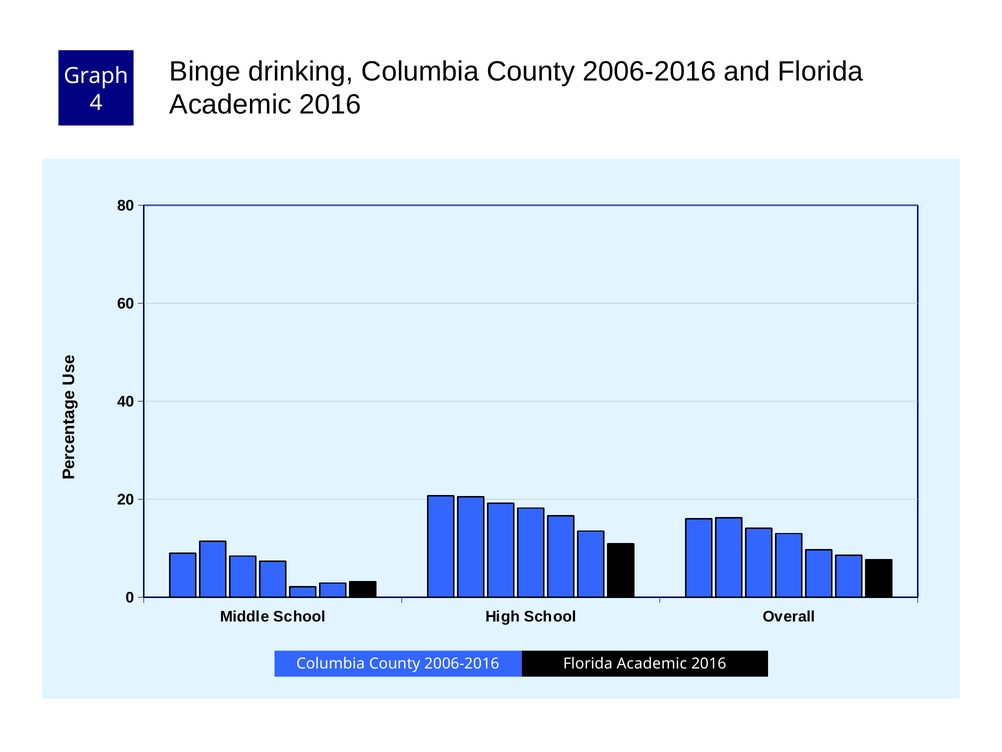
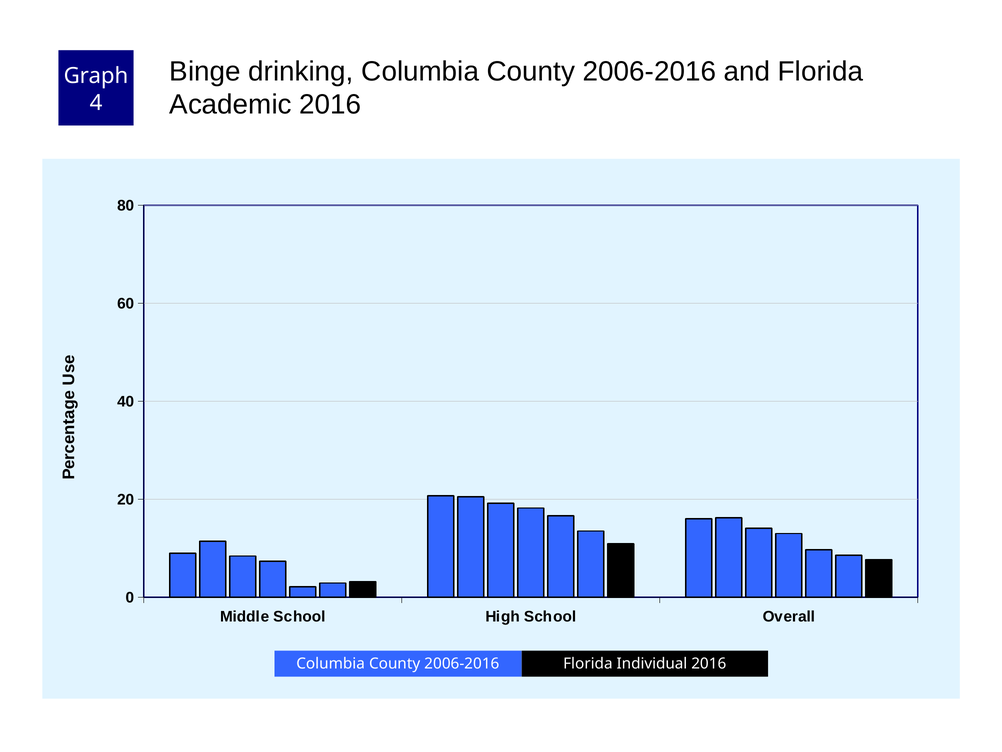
2006-2016 Florida Academic: Academic -> Individual (652, 663)
